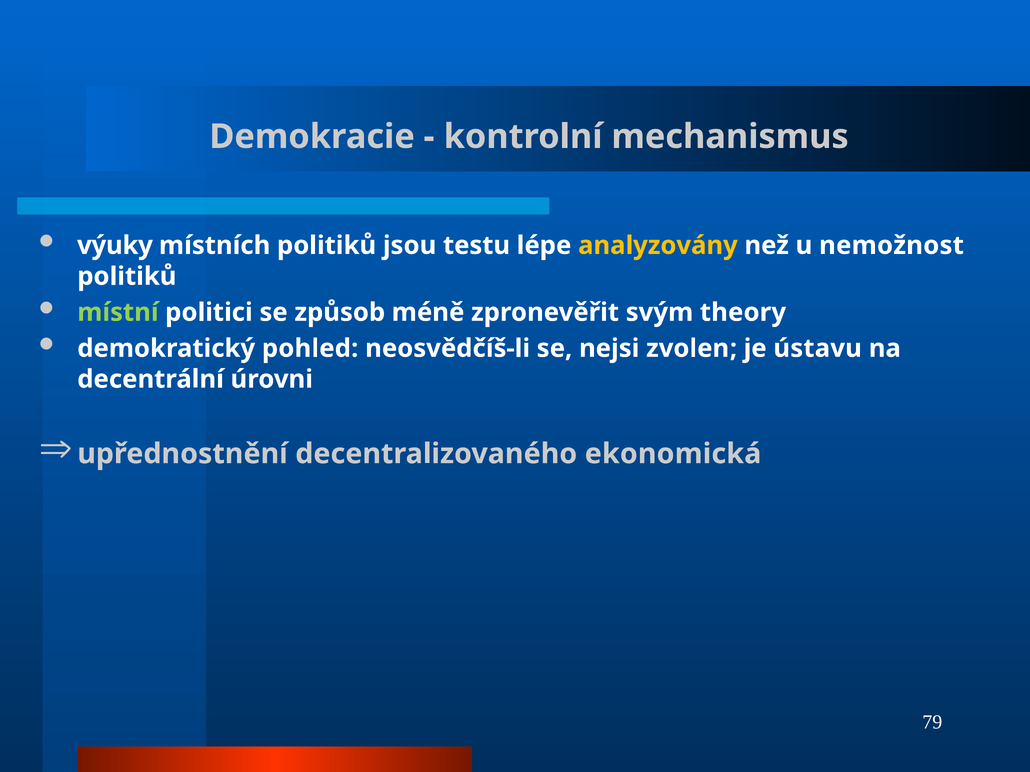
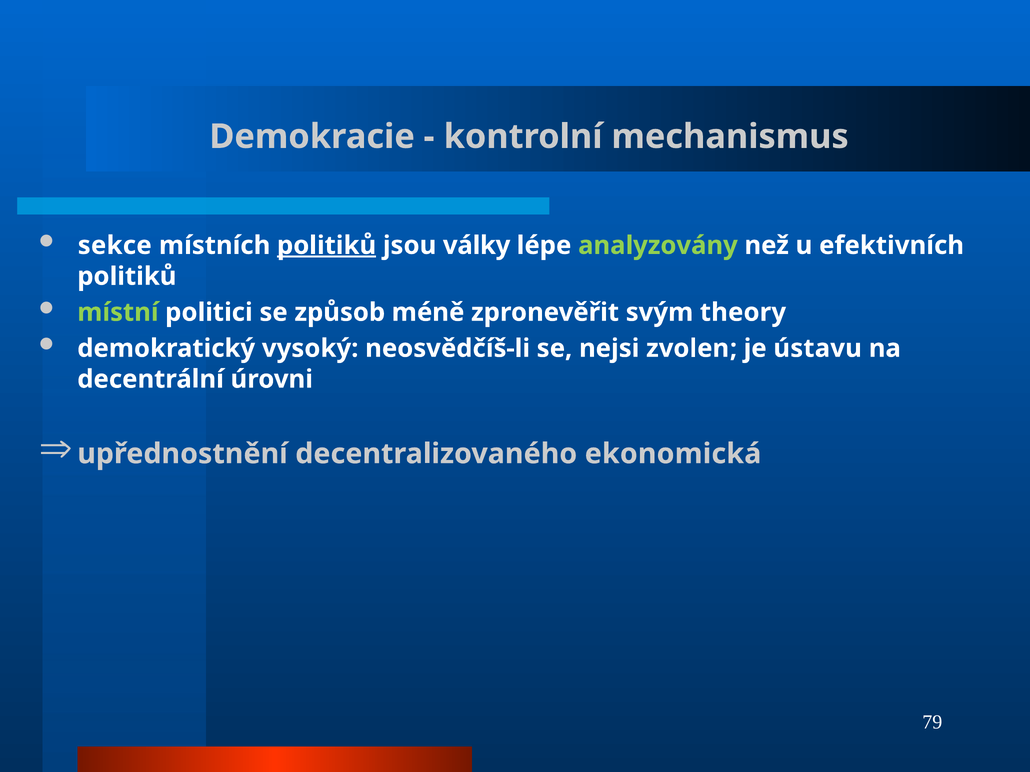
výuky: výuky -> sekce (115, 246)
politiků underline: none -> present (327, 246)
testu: testu -> války (477, 246)
analyzovány colour: yellow -> light green (658, 246)
nemožnost: nemožnost -> efektivních (892, 246)
pohled: pohled -> vysoký (310, 349)
